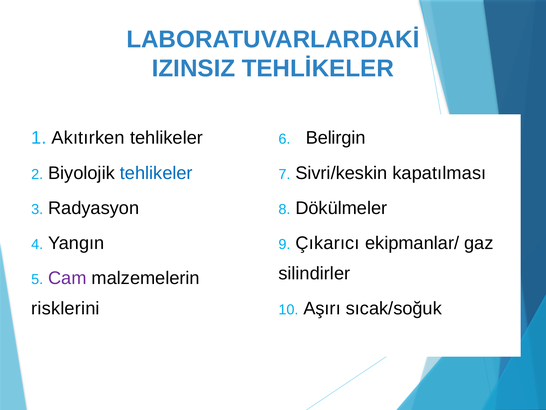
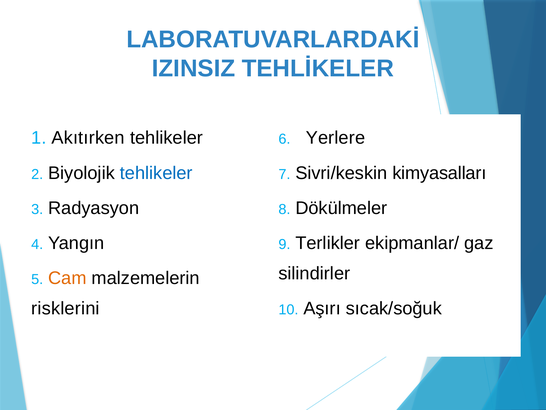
Belirgin: Belirgin -> Yerlere (335, 138)
kapatılması: kapatılması -> kimyasalları (439, 173)
Çıkarıcı: Çıkarıcı -> Terlikler (328, 243)
Cam colour: purple -> orange (67, 278)
